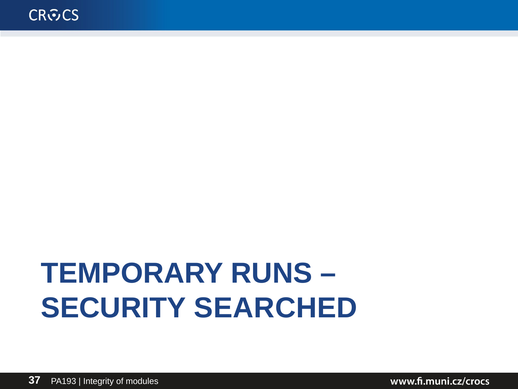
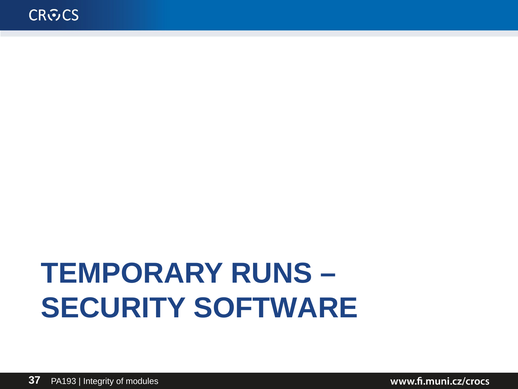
SEARCHED: SEARCHED -> SOFTWARE (276, 307)
